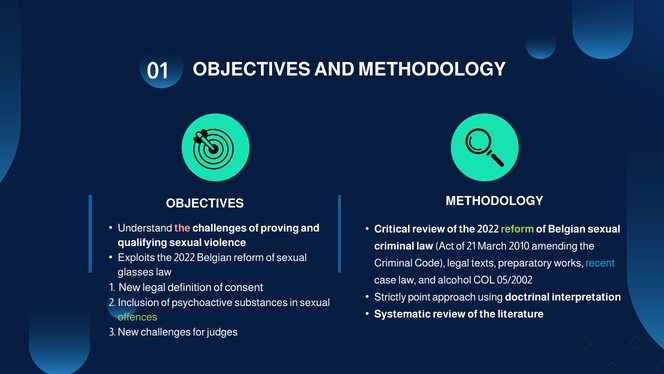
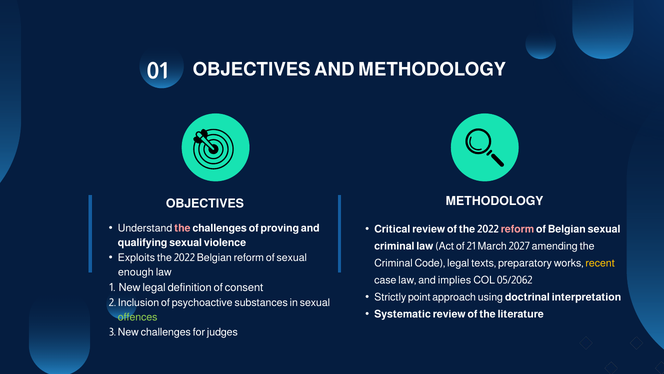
reform colour: light green -> pink (517, 229)
2010: 2010 -> 2027 (519, 246)
recent colour: light blue -> yellow (600, 263)
glasses: glasses -> enough (136, 272)
alcohol: alcohol -> implies (455, 280)
05/2002: 05/2002 -> 05/2062 (515, 280)
